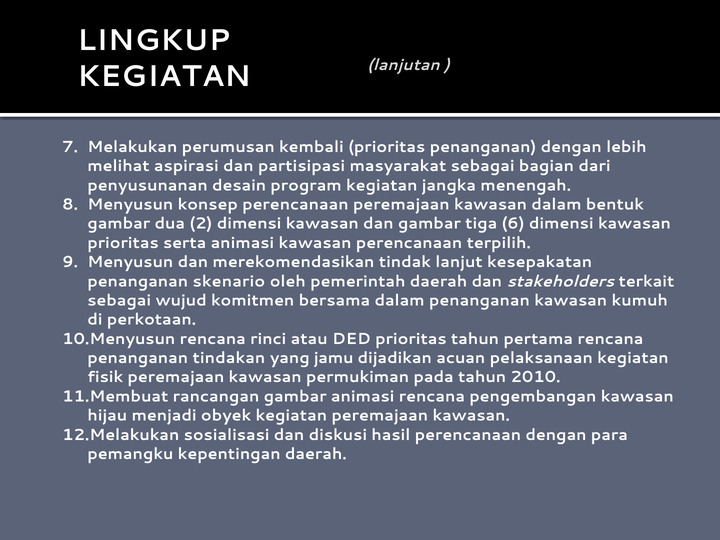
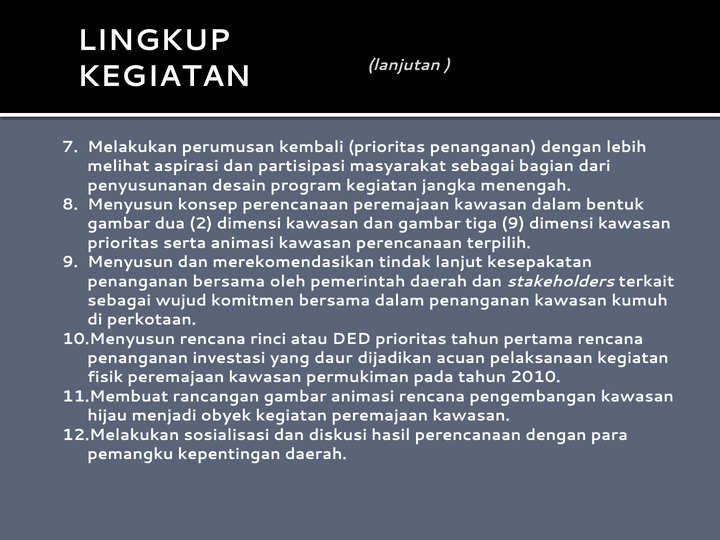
tiga 6: 6 -> 9 (513, 224)
penanganan skenario: skenario -> bersama (229, 281)
tindakan: tindakan -> investasi (229, 358)
jamu: jamu -> daur (334, 358)
